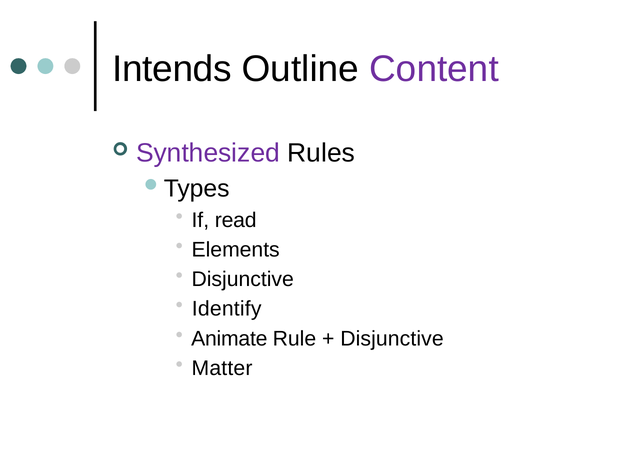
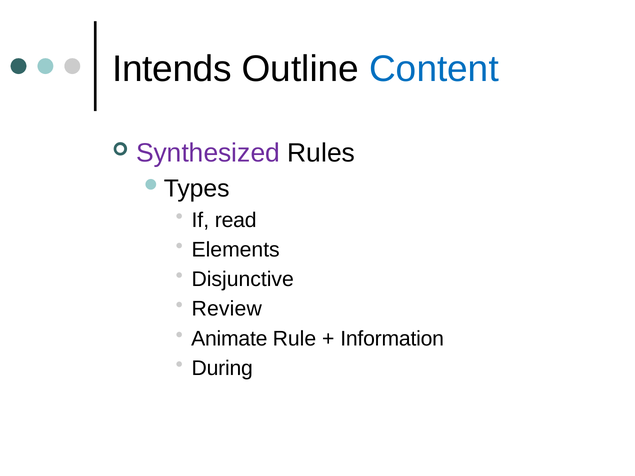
Content colour: purple -> blue (434, 69)
Identify: Identify -> Review (227, 309)
Disjunctive: Disjunctive -> Information (392, 339)
Matter: Matter -> During (222, 368)
